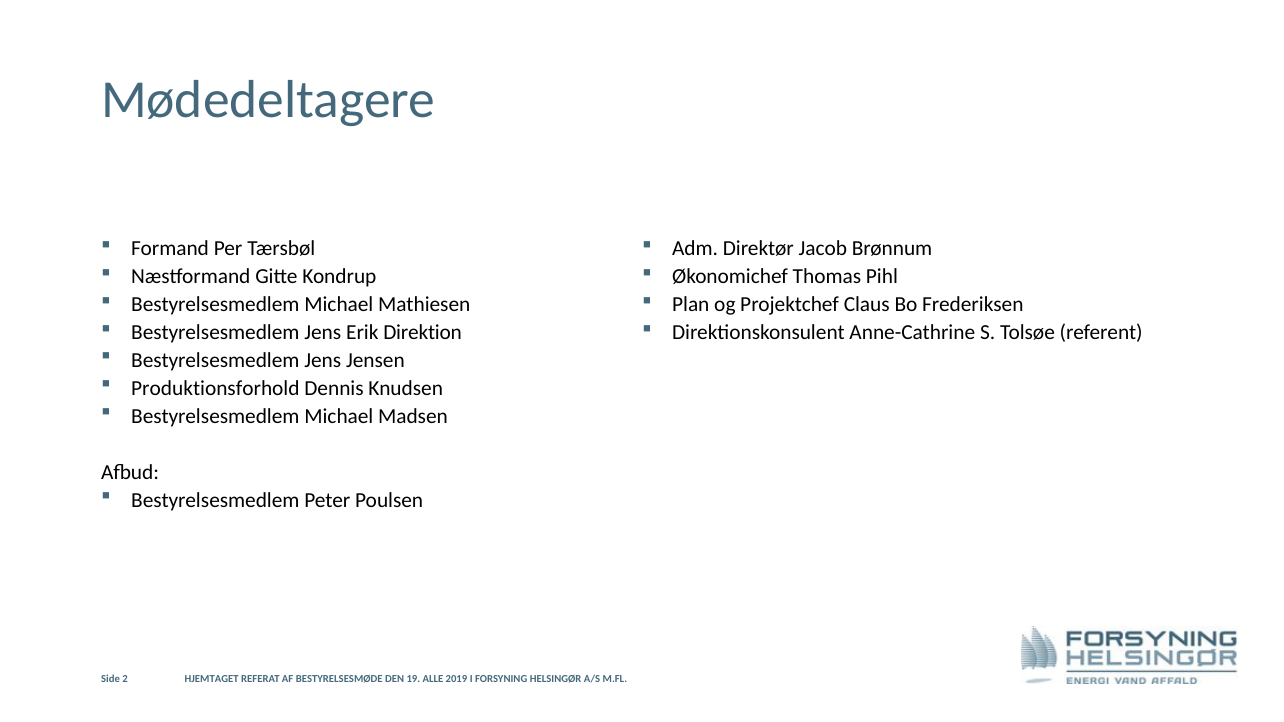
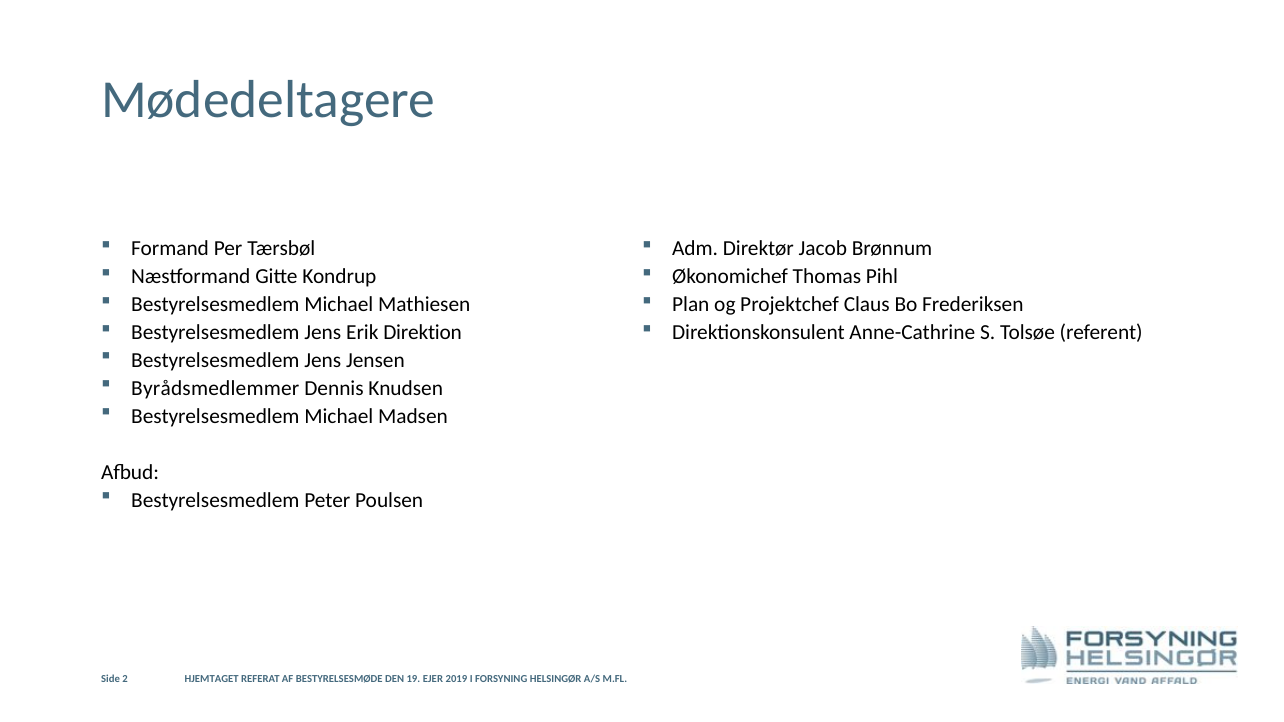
Produktionsforhold: Produktionsforhold -> Byrådsmedlemmer (215, 389)
ALLE: ALLE -> EJER (433, 680)
